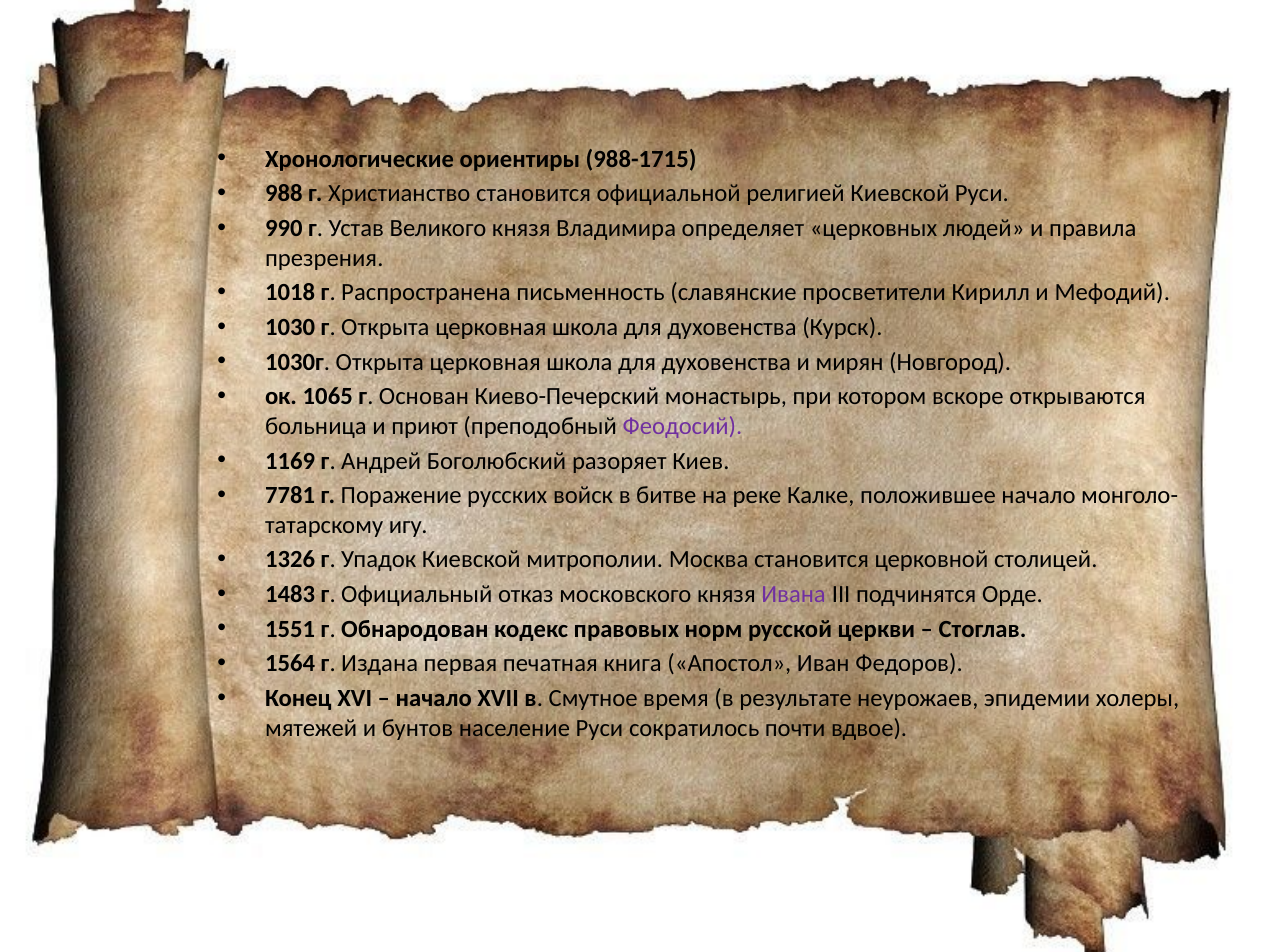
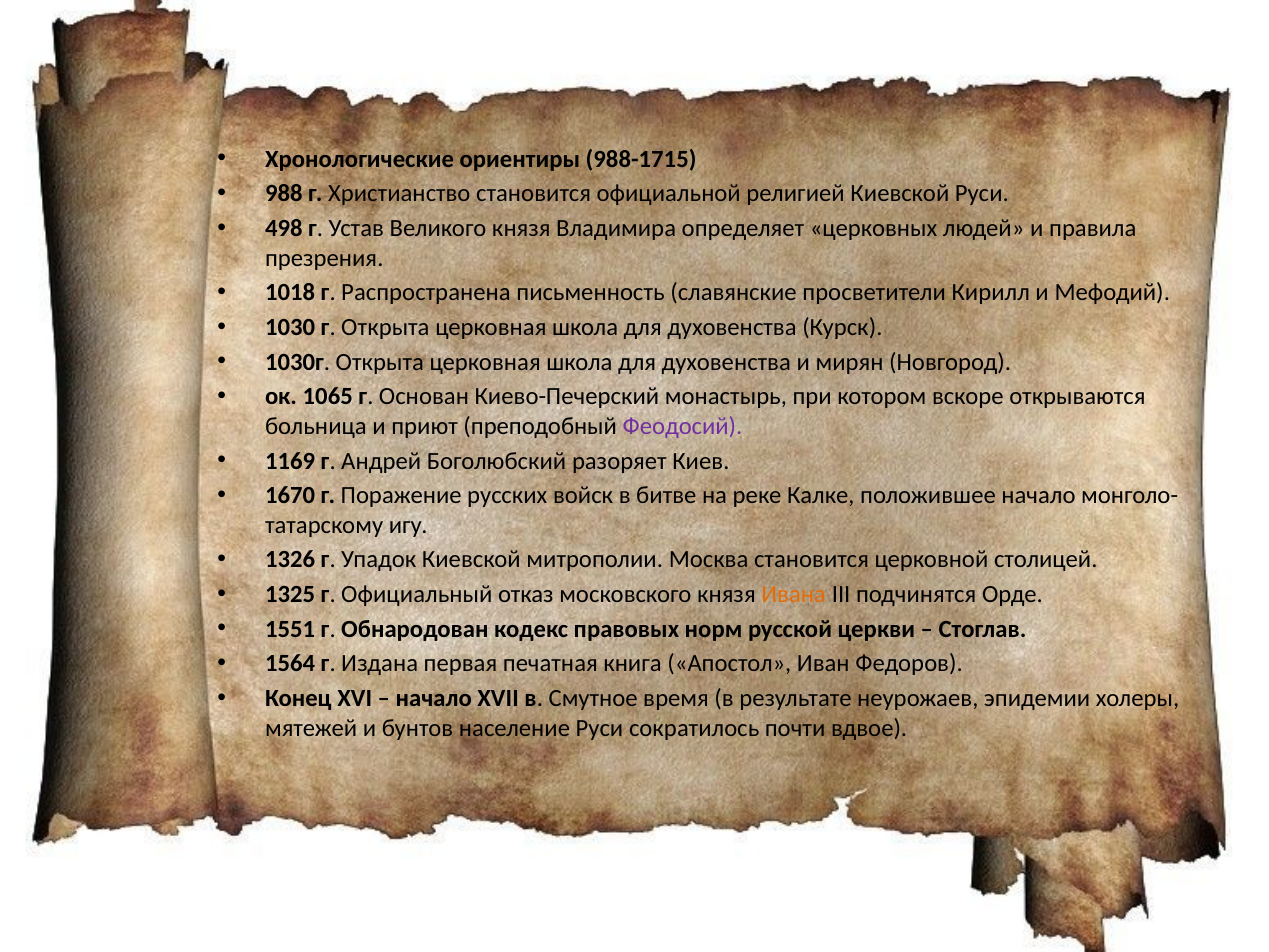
990: 990 -> 498 (284, 228)
7781: 7781 -> 1670 (290, 495)
1483: 1483 -> 1325 (290, 594)
Ивана colour: purple -> orange (794, 594)
